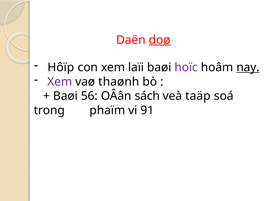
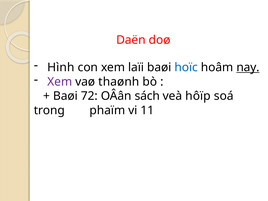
doø underline: present -> none (160, 40)
Hôïp: Hôïp -> Hình (61, 67)
hoïc colour: purple -> blue (186, 67)
56: 56 -> 72 (89, 96)
taäp: taäp -> hôïp (198, 96)
91: 91 -> 11 (147, 110)
